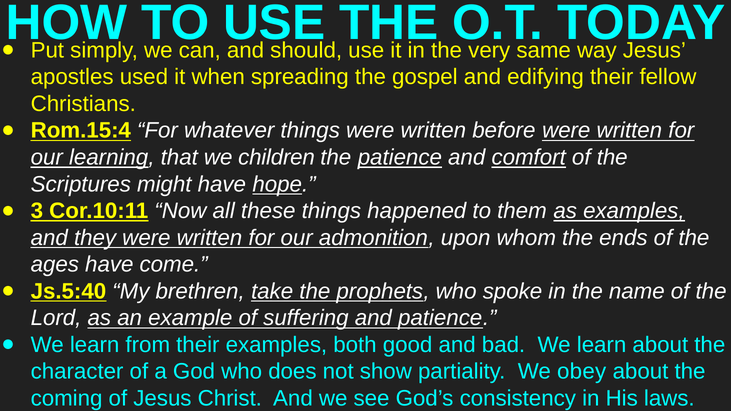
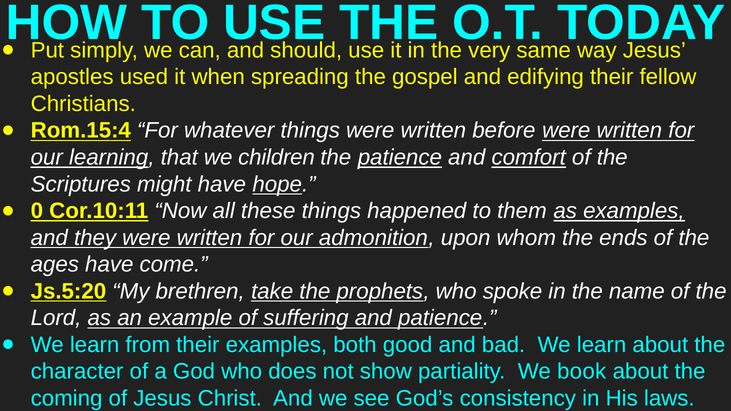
3: 3 -> 0 (37, 211)
Js.5:40: Js.5:40 -> Js.5:20 (68, 291)
obey: obey -> book (582, 372)
